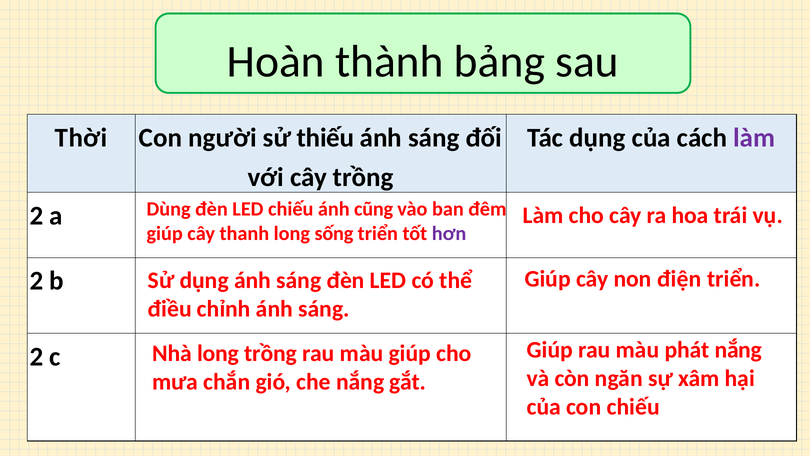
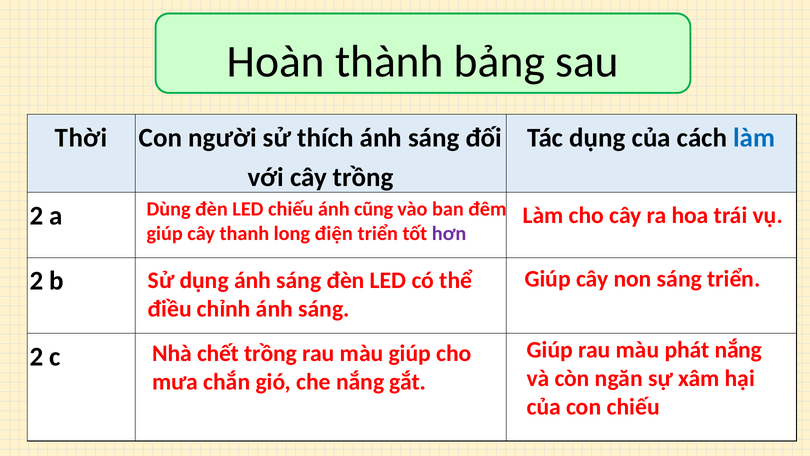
thiếu: thiếu -> thích (325, 138)
làm colour: purple -> blue (754, 138)
sống: sống -> điện (334, 233)
non điện: điện -> sáng (679, 279)
Nhà long: long -> chết (218, 353)
